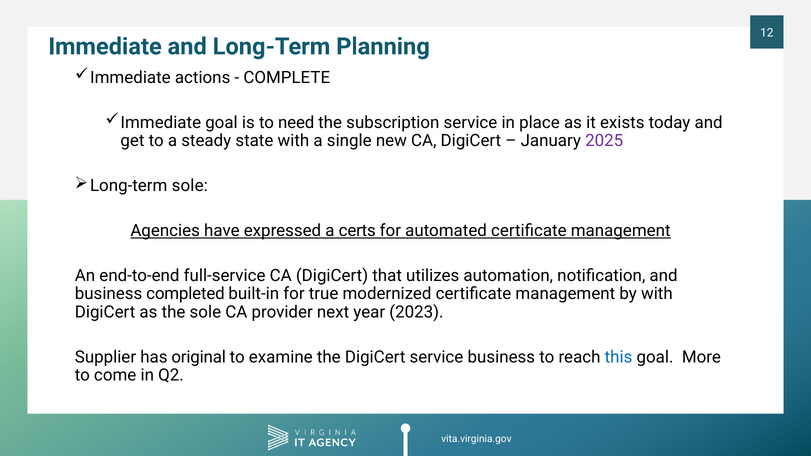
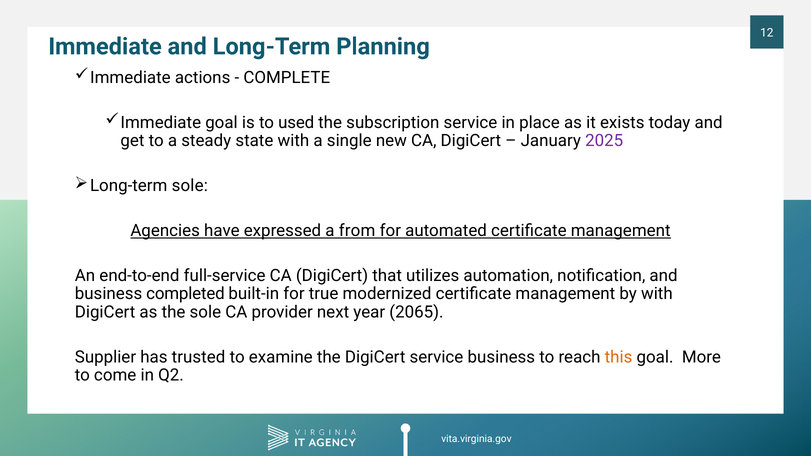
need: need -> used (296, 123)
certs: certs -> from (357, 231)
2023: 2023 -> 2065 (416, 312)
original: original -> trusted (199, 357)
this colour: blue -> orange (619, 357)
